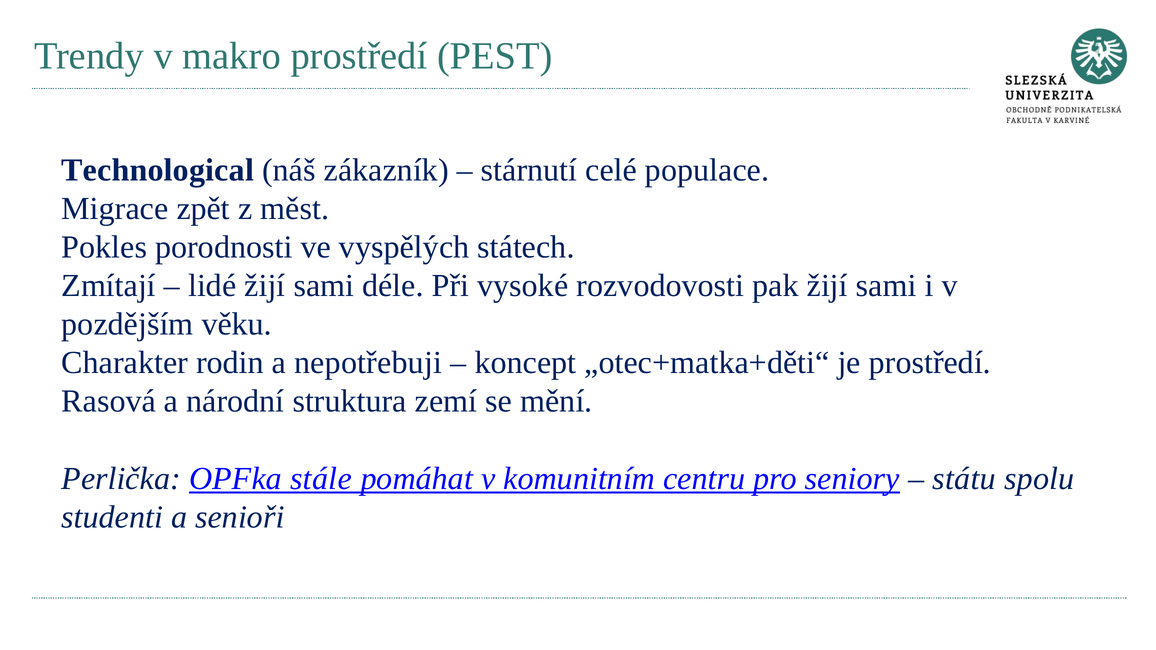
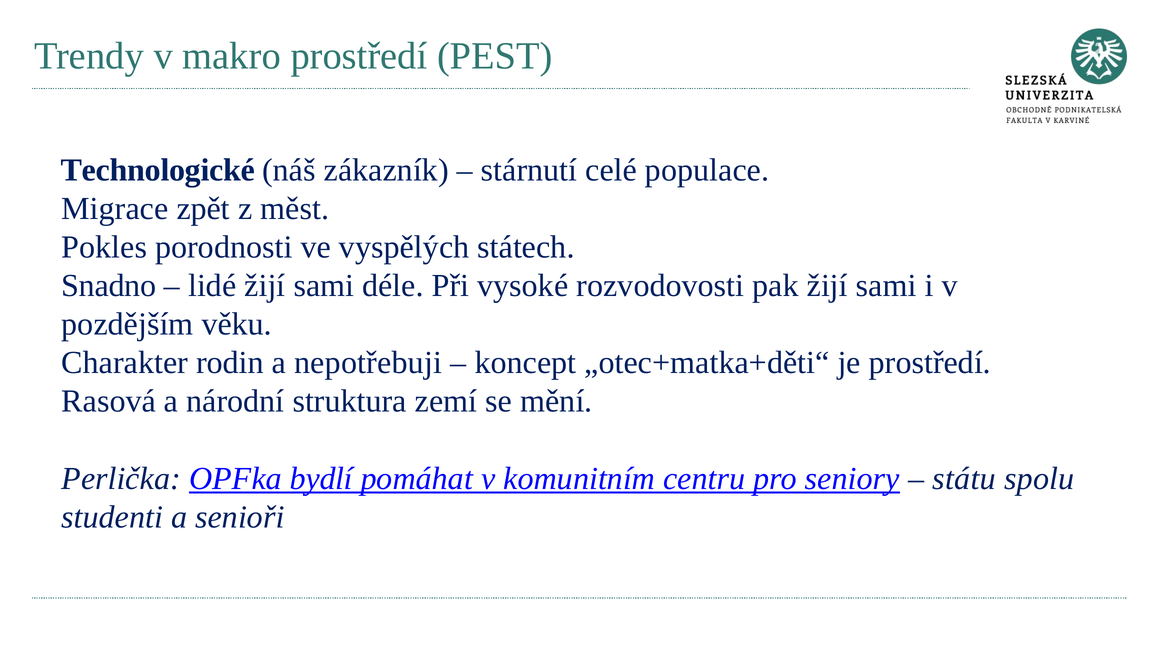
Technological: Technological -> Technologické (158, 170)
Zmítají: Zmítají -> Snadno (109, 286)
stále: stále -> bydlí (321, 479)
